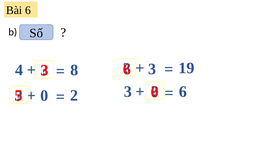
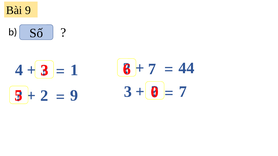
Bài 6: 6 -> 9 (28, 10)
8: 8 -> 1 (74, 70)
3: 3 -> 7 (152, 69)
19: 19 -> 44 (187, 68)
6: 6 -> 7 (183, 92)
0: 0 -> 2 (44, 96)
2: 2 -> 9 (74, 96)
